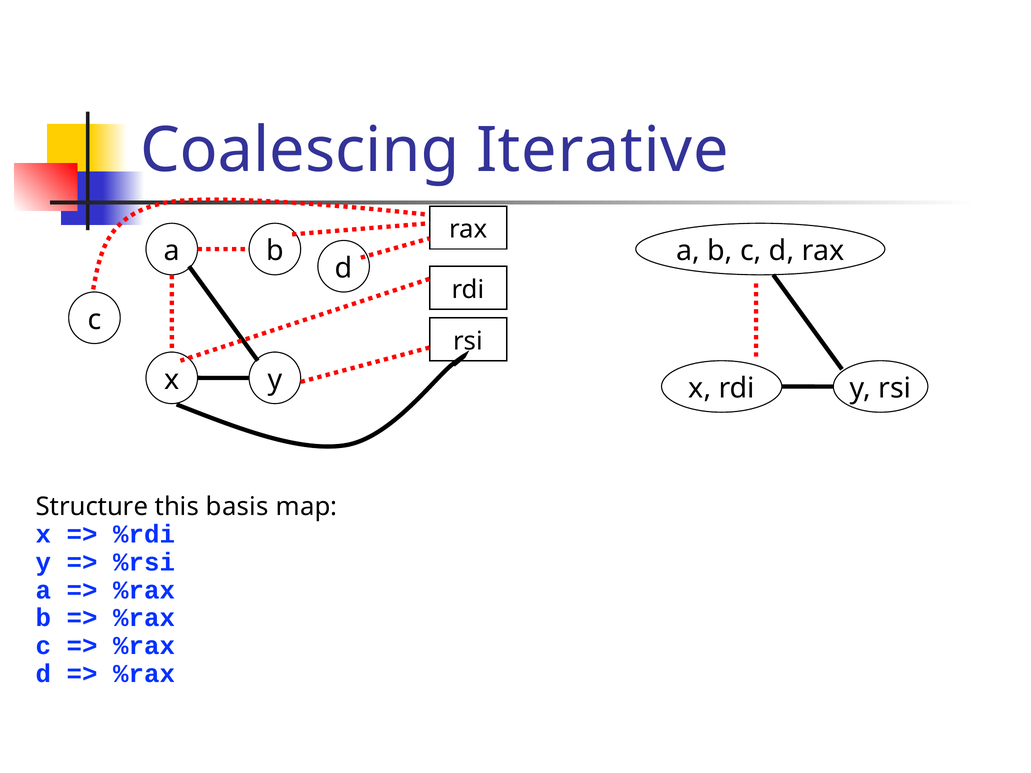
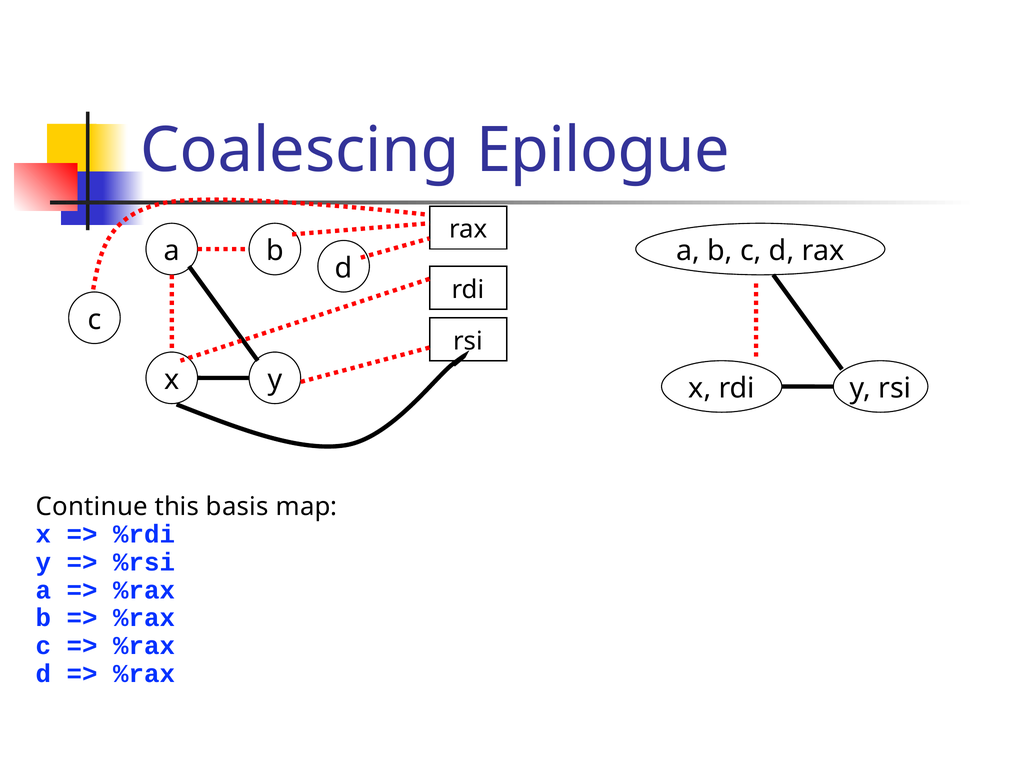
Iterative: Iterative -> Epilogue (603, 150)
Structure: Structure -> Continue (92, 507)
